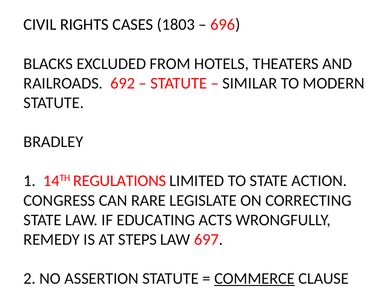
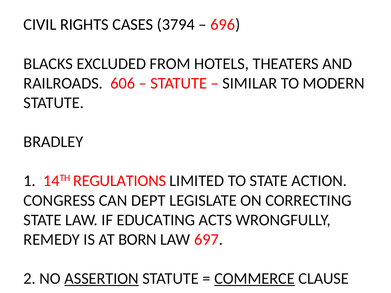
1803: 1803 -> 3794 (176, 25)
692: 692 -> 606 (123, 83)
RARE: RARE -> DEPT (148, 201)
STEPS: STEPS -> BORN (137, 240)
ASSERTION underline: none -> present (102, 279)
